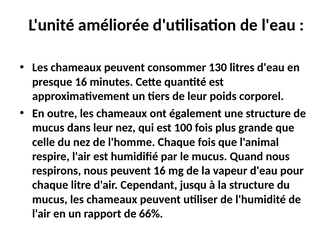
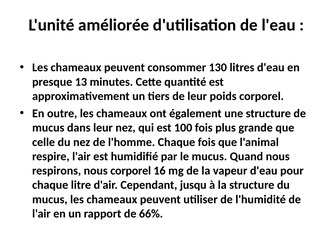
presque 16: 16 -> 13 (81, 82)
nous peuvent: peuvent -> corporel (131, 170)
